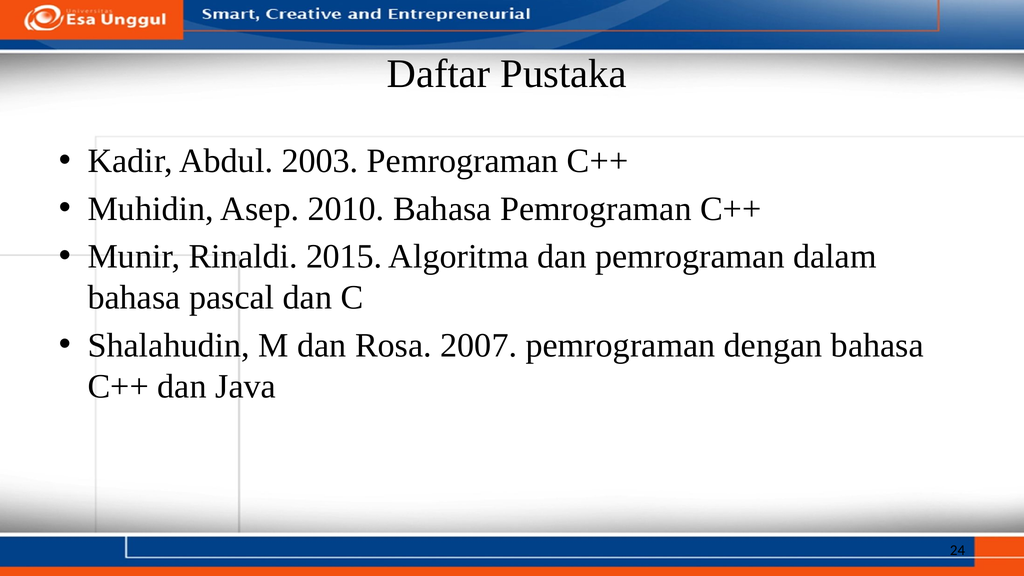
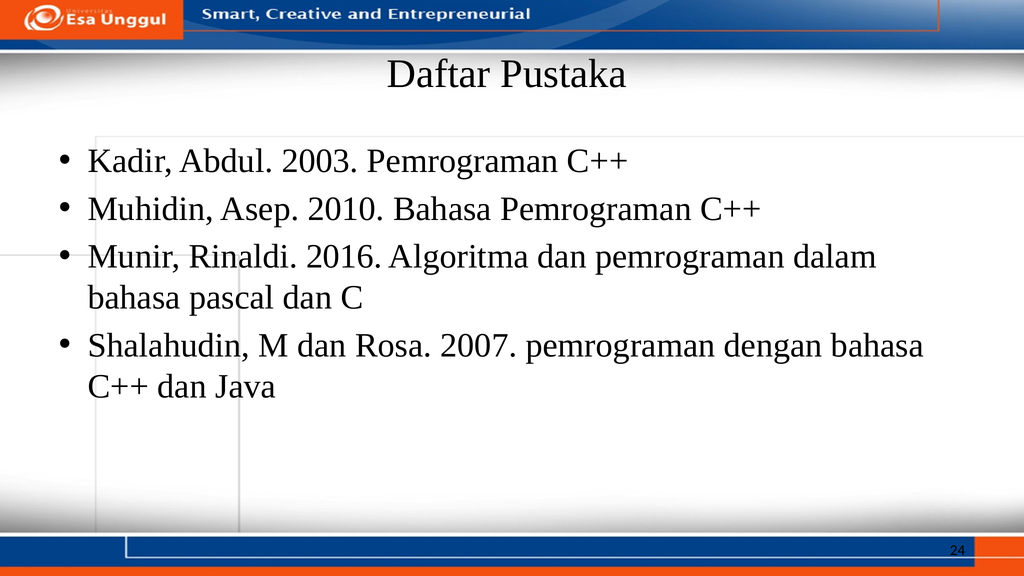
2015: 2015 -> 2016 (344, 257)
